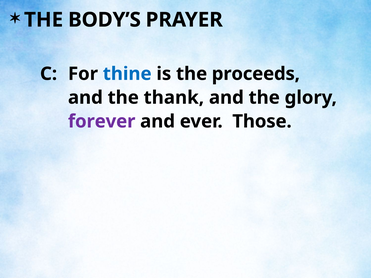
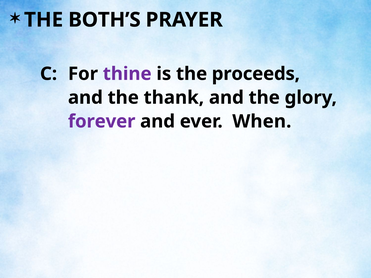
BODY’S: BODY’S -> BOTH’S (104, 20)
thine colour: blue -> purple (127, 74)
Those: Those -> When (262, 121)
